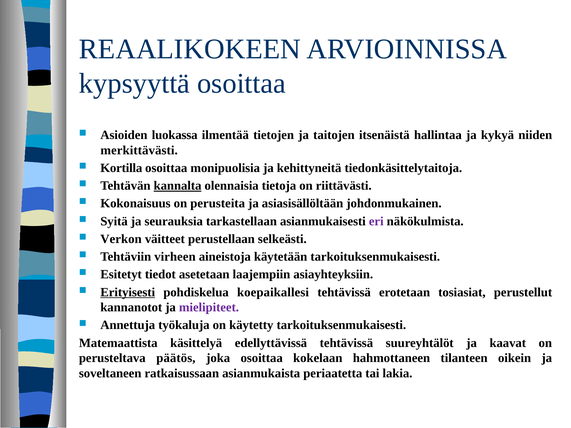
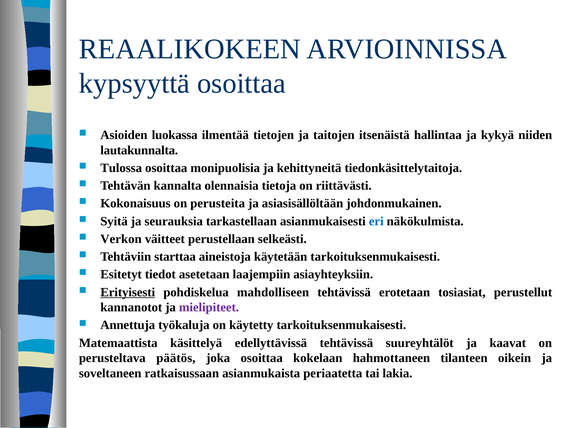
merkittävästi: merkittävästi -> lautakunnalta (139, 150)
Kortilla: Kortilla -> Tulossa (121, 168)
kannalta underline: present -> none (178, 186)
eri colour: purple -> blue (376, 221)
virheen: virheen -> starttaa (175, 257)
koepaikallesi: koepaikallesi -> mahdolliseen (273, 292)
